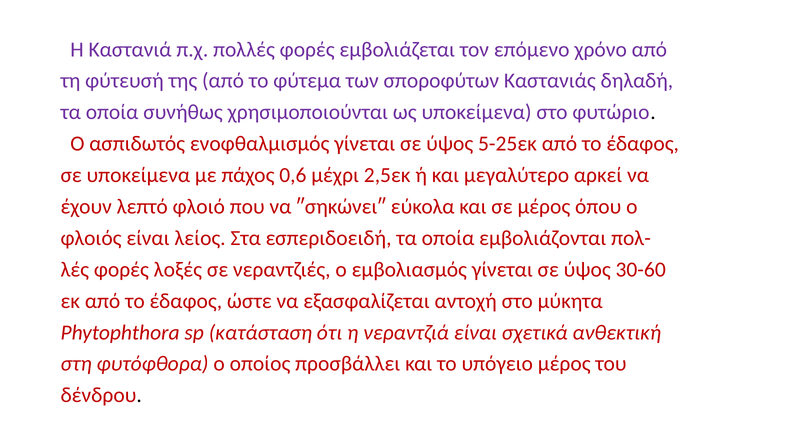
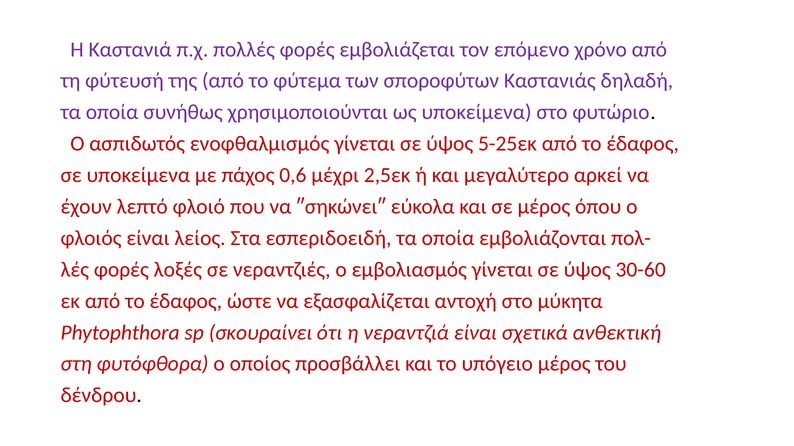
κατάσταση: κατάσταση -> σκουραίνει (260, 333)
